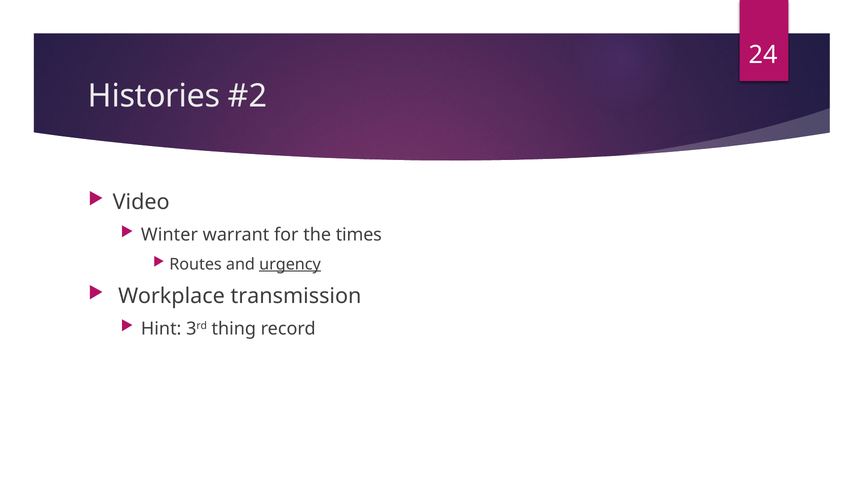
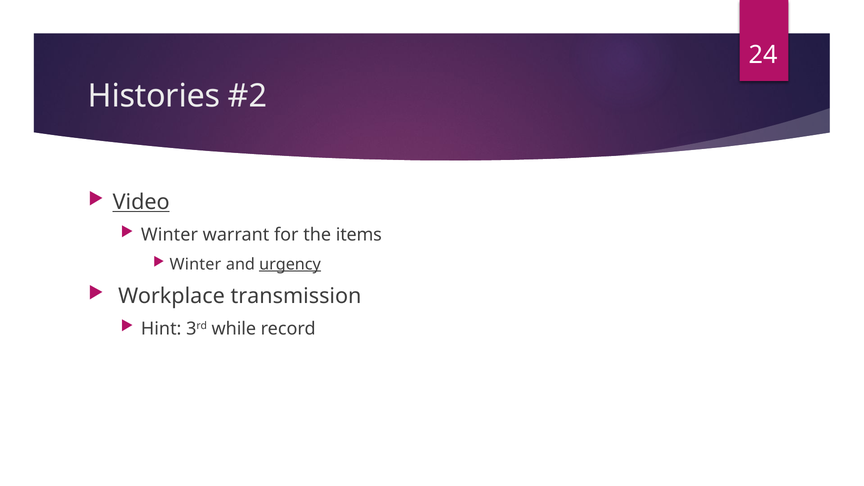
Video underline: none -> present (141, 202)
times: times -> items (359, 235)
Routes: Routes -> Winter (195, 264)
thing: thing -> while (234, 329)
